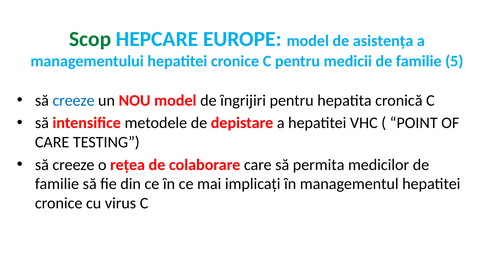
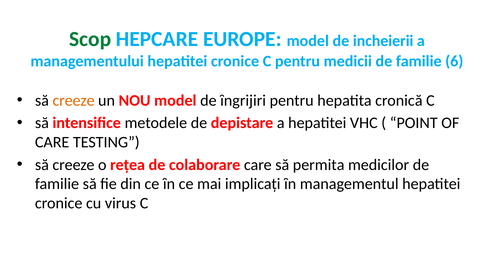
asistența: asistența -> incheierii (383, 41)
5: 5 -> 6 (454, 61)
creeze colour: blue -> orange (74, 101)
